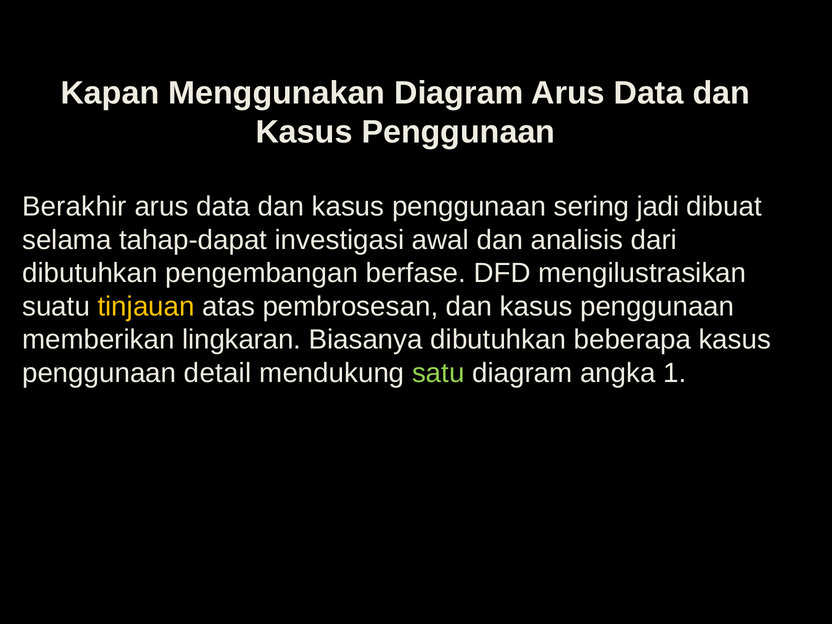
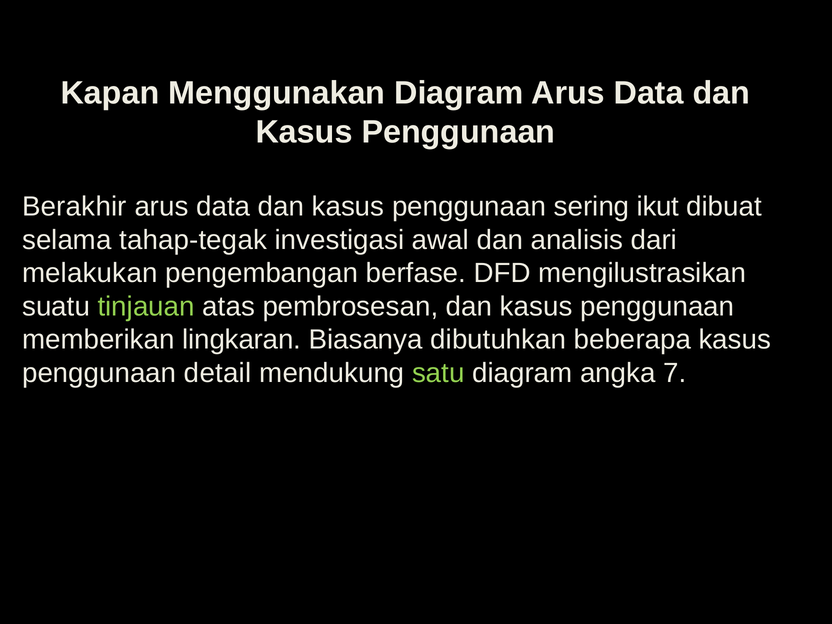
jadi: jadi -> ikut (658, 207)
tahap-dapat: tahap-dapat -> tahap-tegak (193, 240)
dibutuhkan: dibutuhkan -> melakukan (90, 273)
tinjauan colour: yellow -> light green (146, 306)
1: 1 -> 7 (675, 373)
